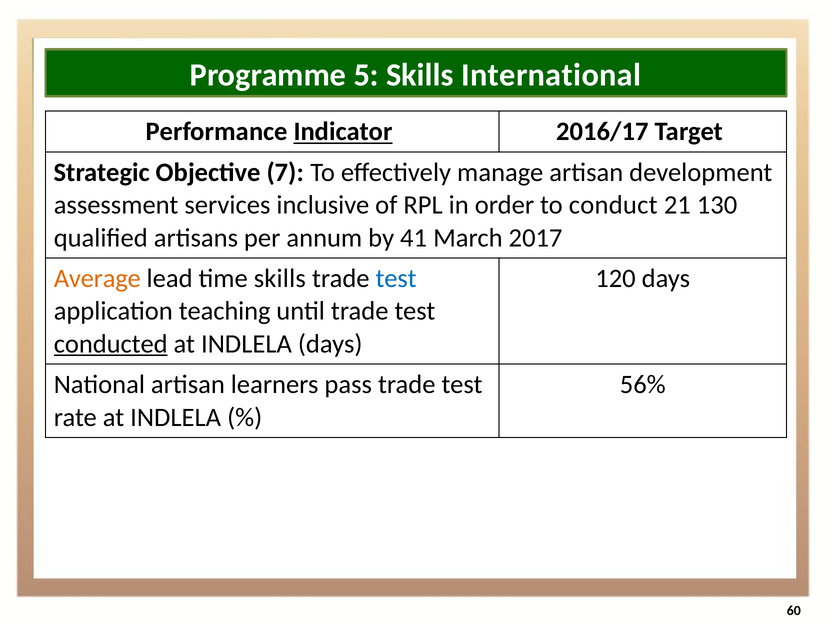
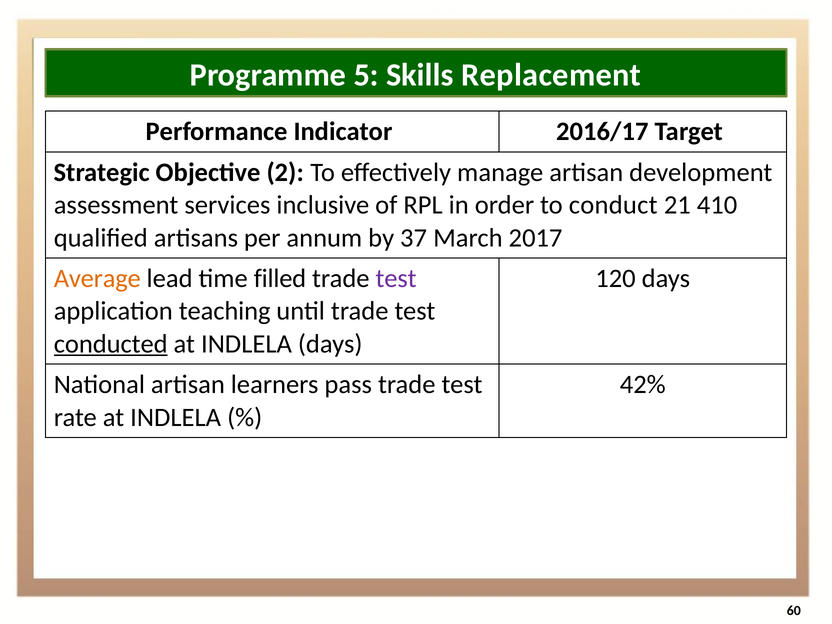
International: International -> Replacement (551, 75)
Indicator underline: present -> none (343, 132)
7: 7 -> 2 (285, 173)
130: 130 -> 410 (717, 205)
41: 41 -> 37 (414, 238)
time skills: skills -> filled (280, 279)
test colour: blue -> purple (396, 279)
56%: 56% -> 42% (643, 385)
